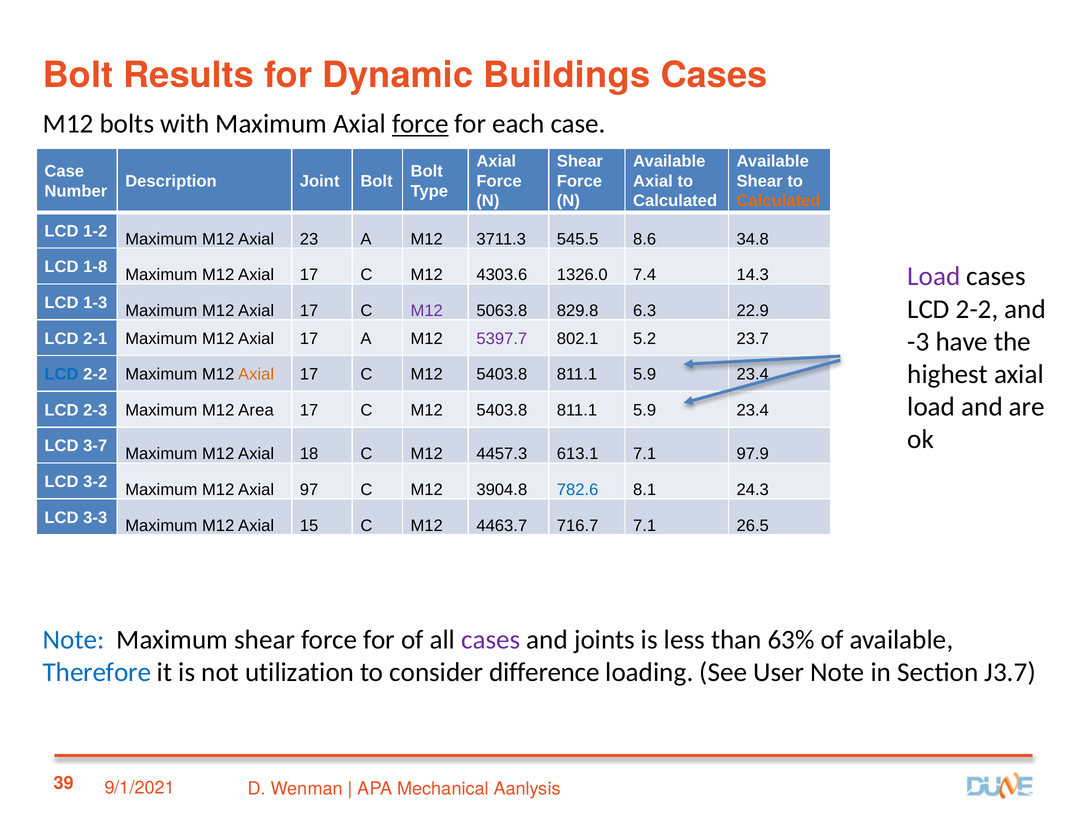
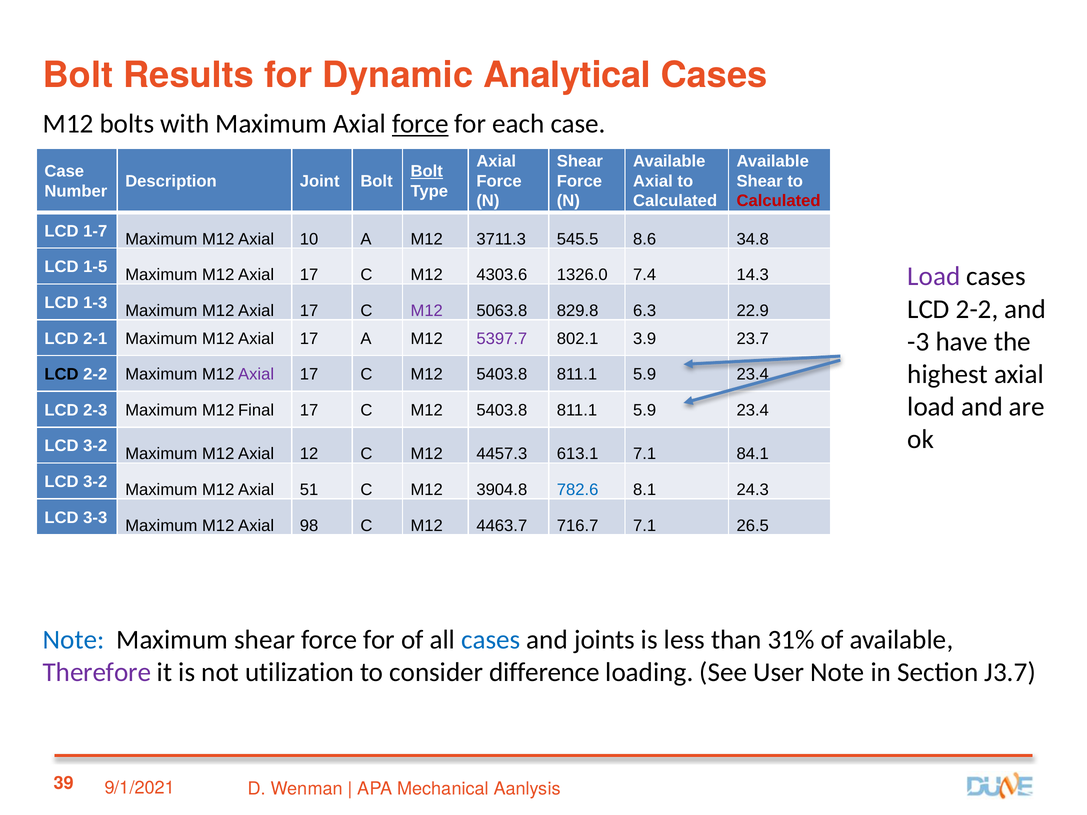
Buildings: Buildings -> Analytical (567, 75)
Bolt underline: none -> present (427, 171)
Calculated colour: orange -> red (779, 201)
1-2: 1-2 -> 1-7 (95, 231)
23: 23 -> 10 (309, 239)
1-8: 1-8 -> 1-5 (95, 267)
5.2: 5.2 -> 3.9 (645, 339)
LCD colour: blue -> black (61, 374)
Axial colour: orange -> purple (256, 374)
Area: Area -> Final (256, 410)
3-7: 3-7 -> 3-2 (95, 446)
18: 18 -> 12 (309, 454)
97.9: 97.9 -> 84.1 (753, 454)
97: 97 -> 51 (309, 490)
15: 15 -> 98 (309, 526)
cases colour: purple -> blue (491, 640)
63%: 63% -> 31% (791, 640)
Therefore colour: blue -> purple (97, 673)
